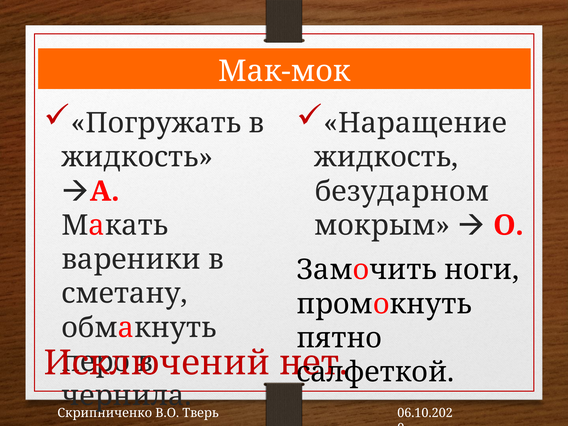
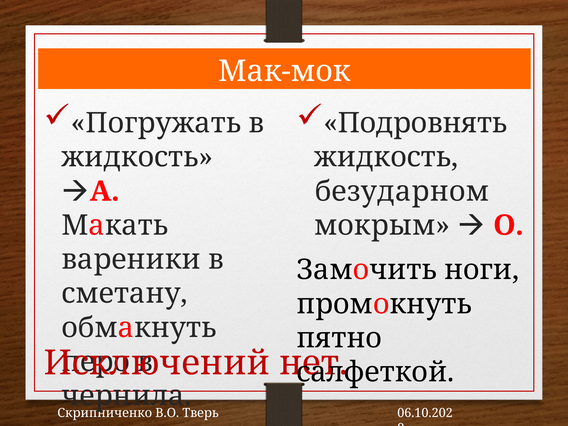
Наращение: Наращение -> Подровнять (415, 123)
